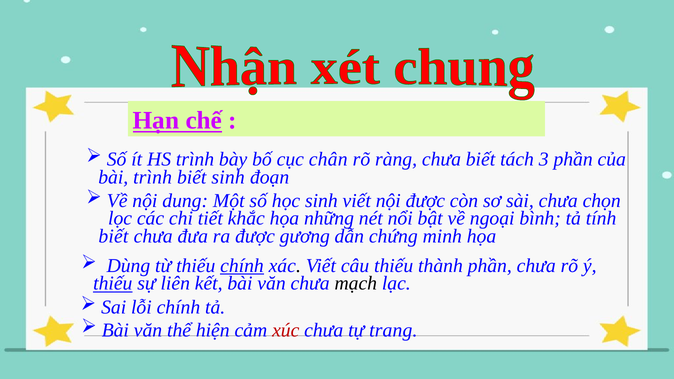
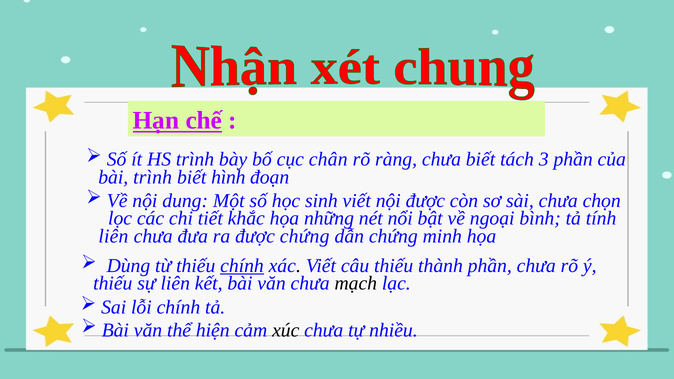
biết sinh: sinh -> hình (228, 177)
biết: biết -> liên (113, 236)
được gương: gương -> chứng (305, 236)
thiếu underline: present -> none (113, 283)
xúc colour: red -> black (286, 330)
trang: trang -> nhiều (393, 330)
